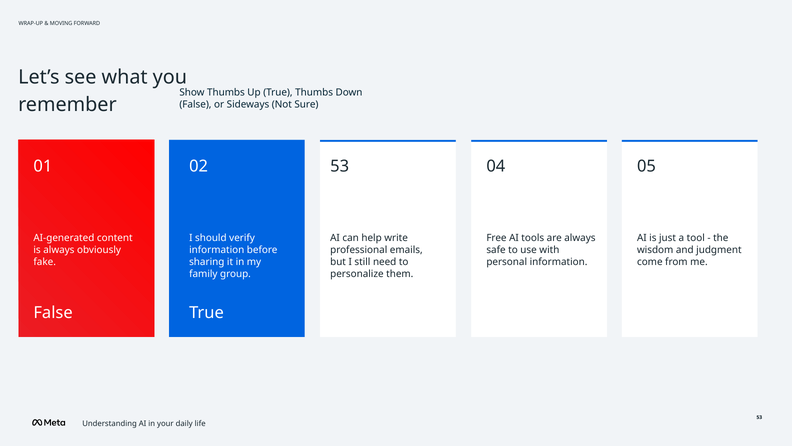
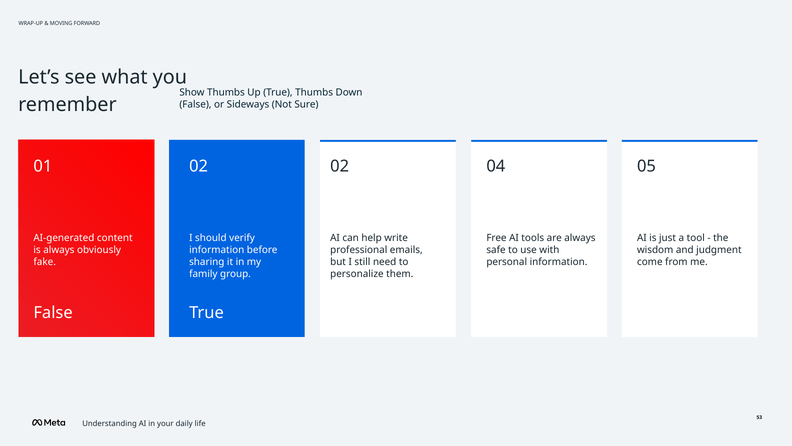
02 53: 53 -> 02 (340, 166)
